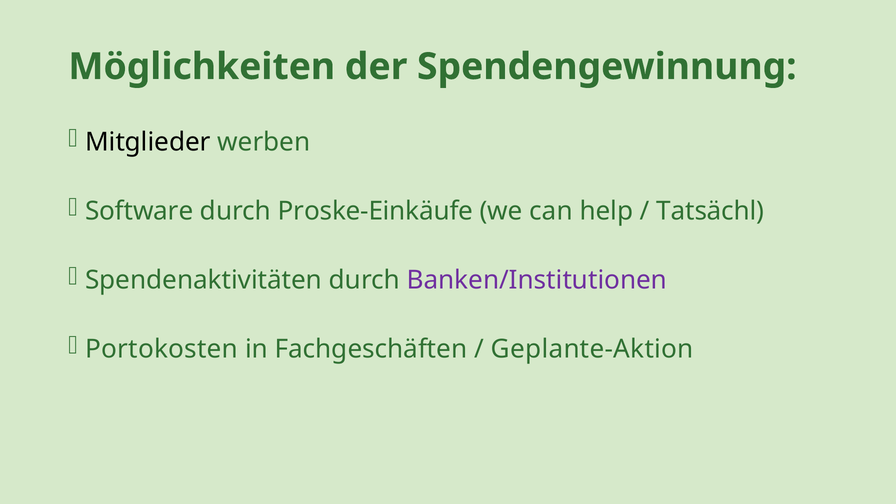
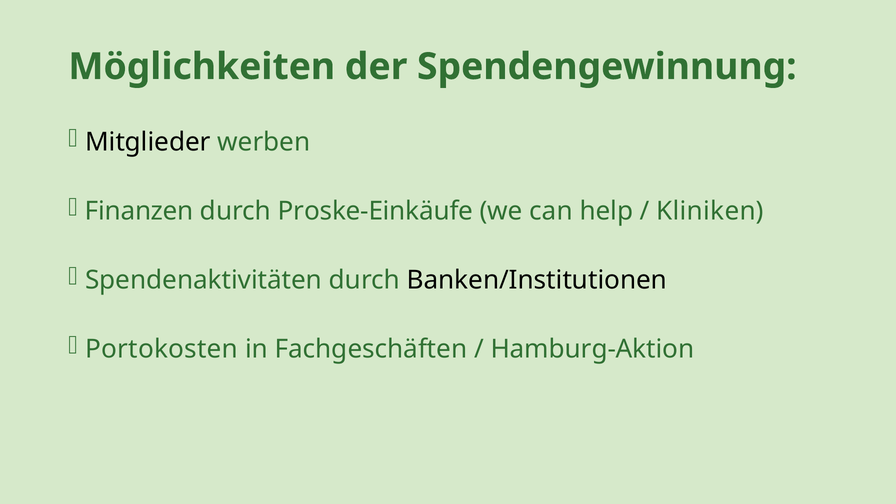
Software: Software -> Finanzen (139, 211)
Tatsächl: Tatsächl -> Kliniken (710, 211)
Banken/Institutionen colour: purple -> black (537, 280)
Geplante-Aktion: Geplante-Aktion -> Hamburg-Aktion (592, 349)
